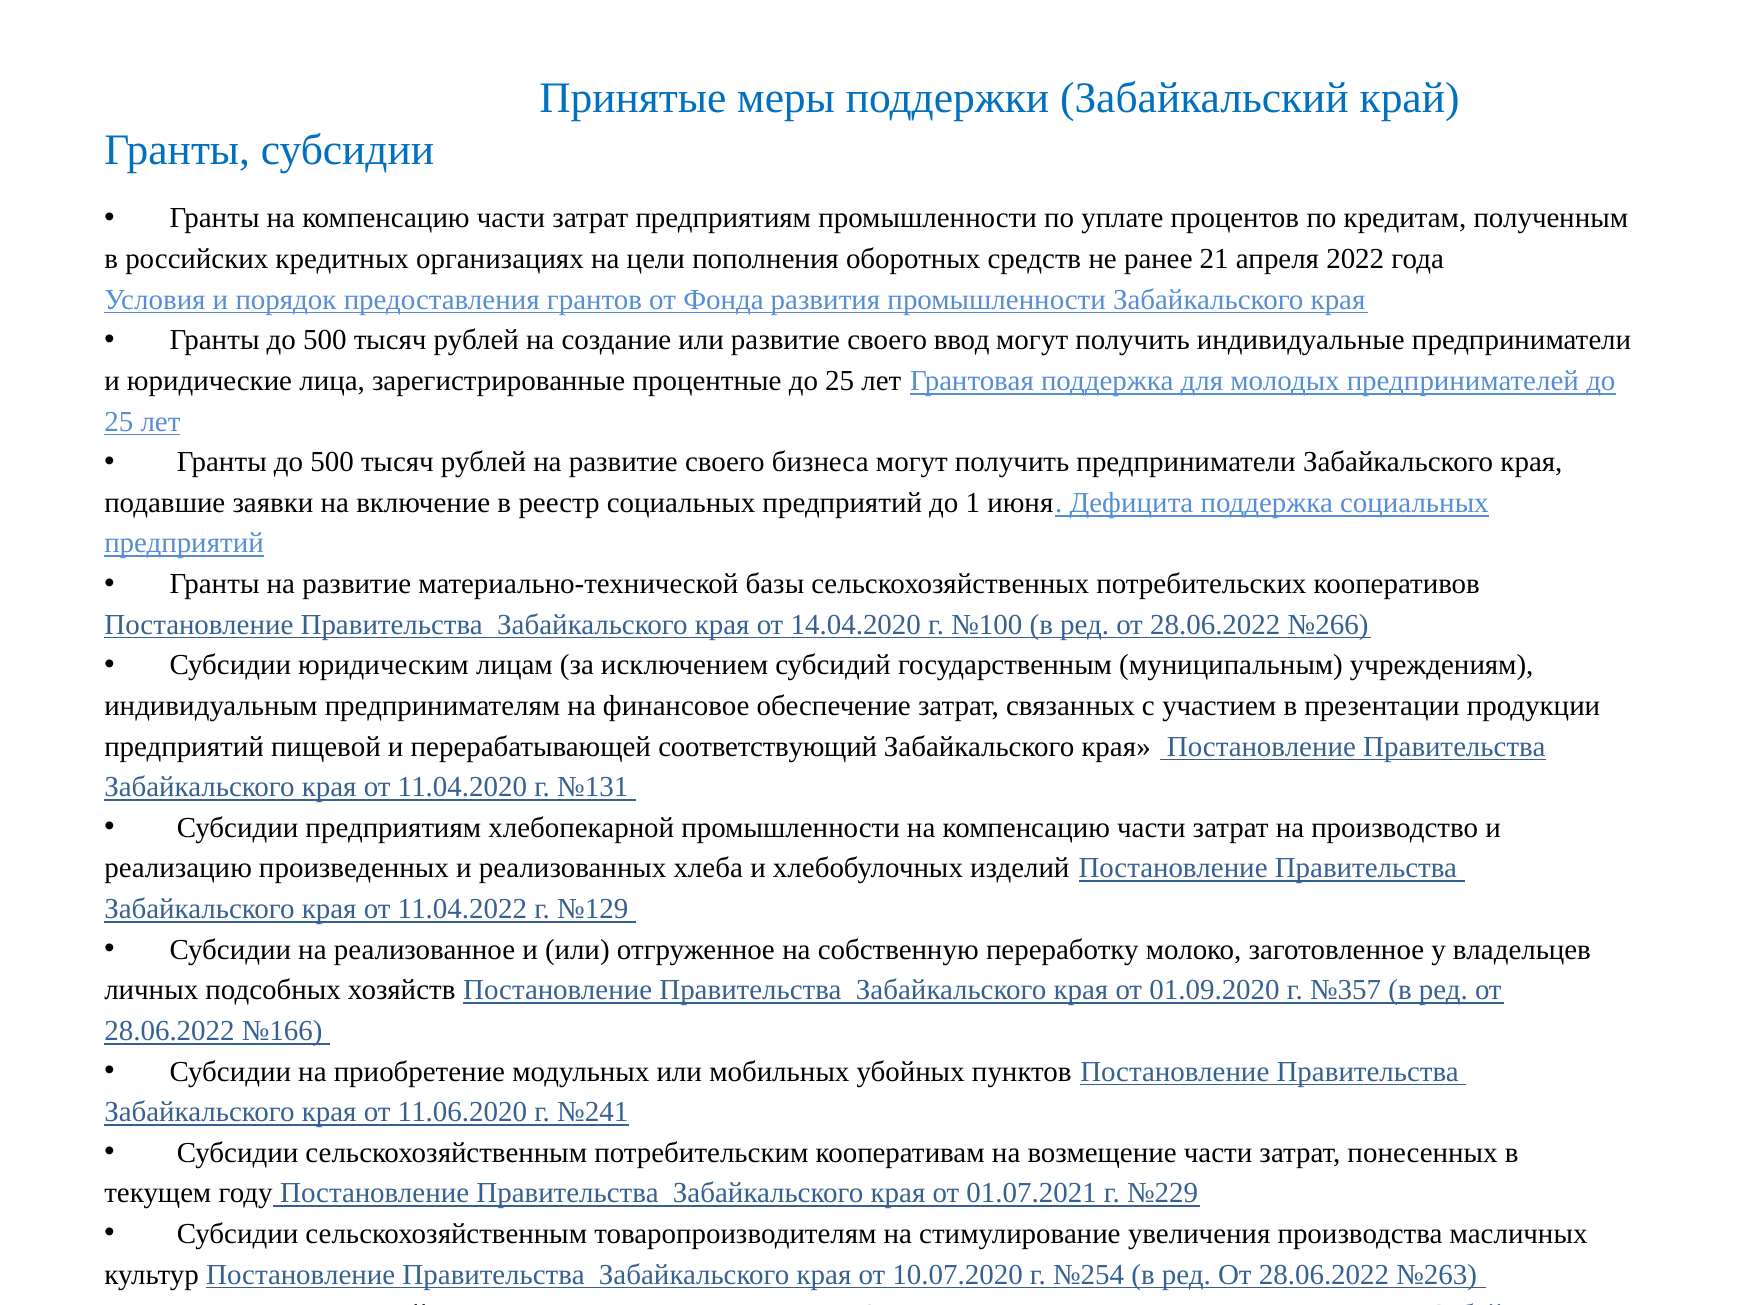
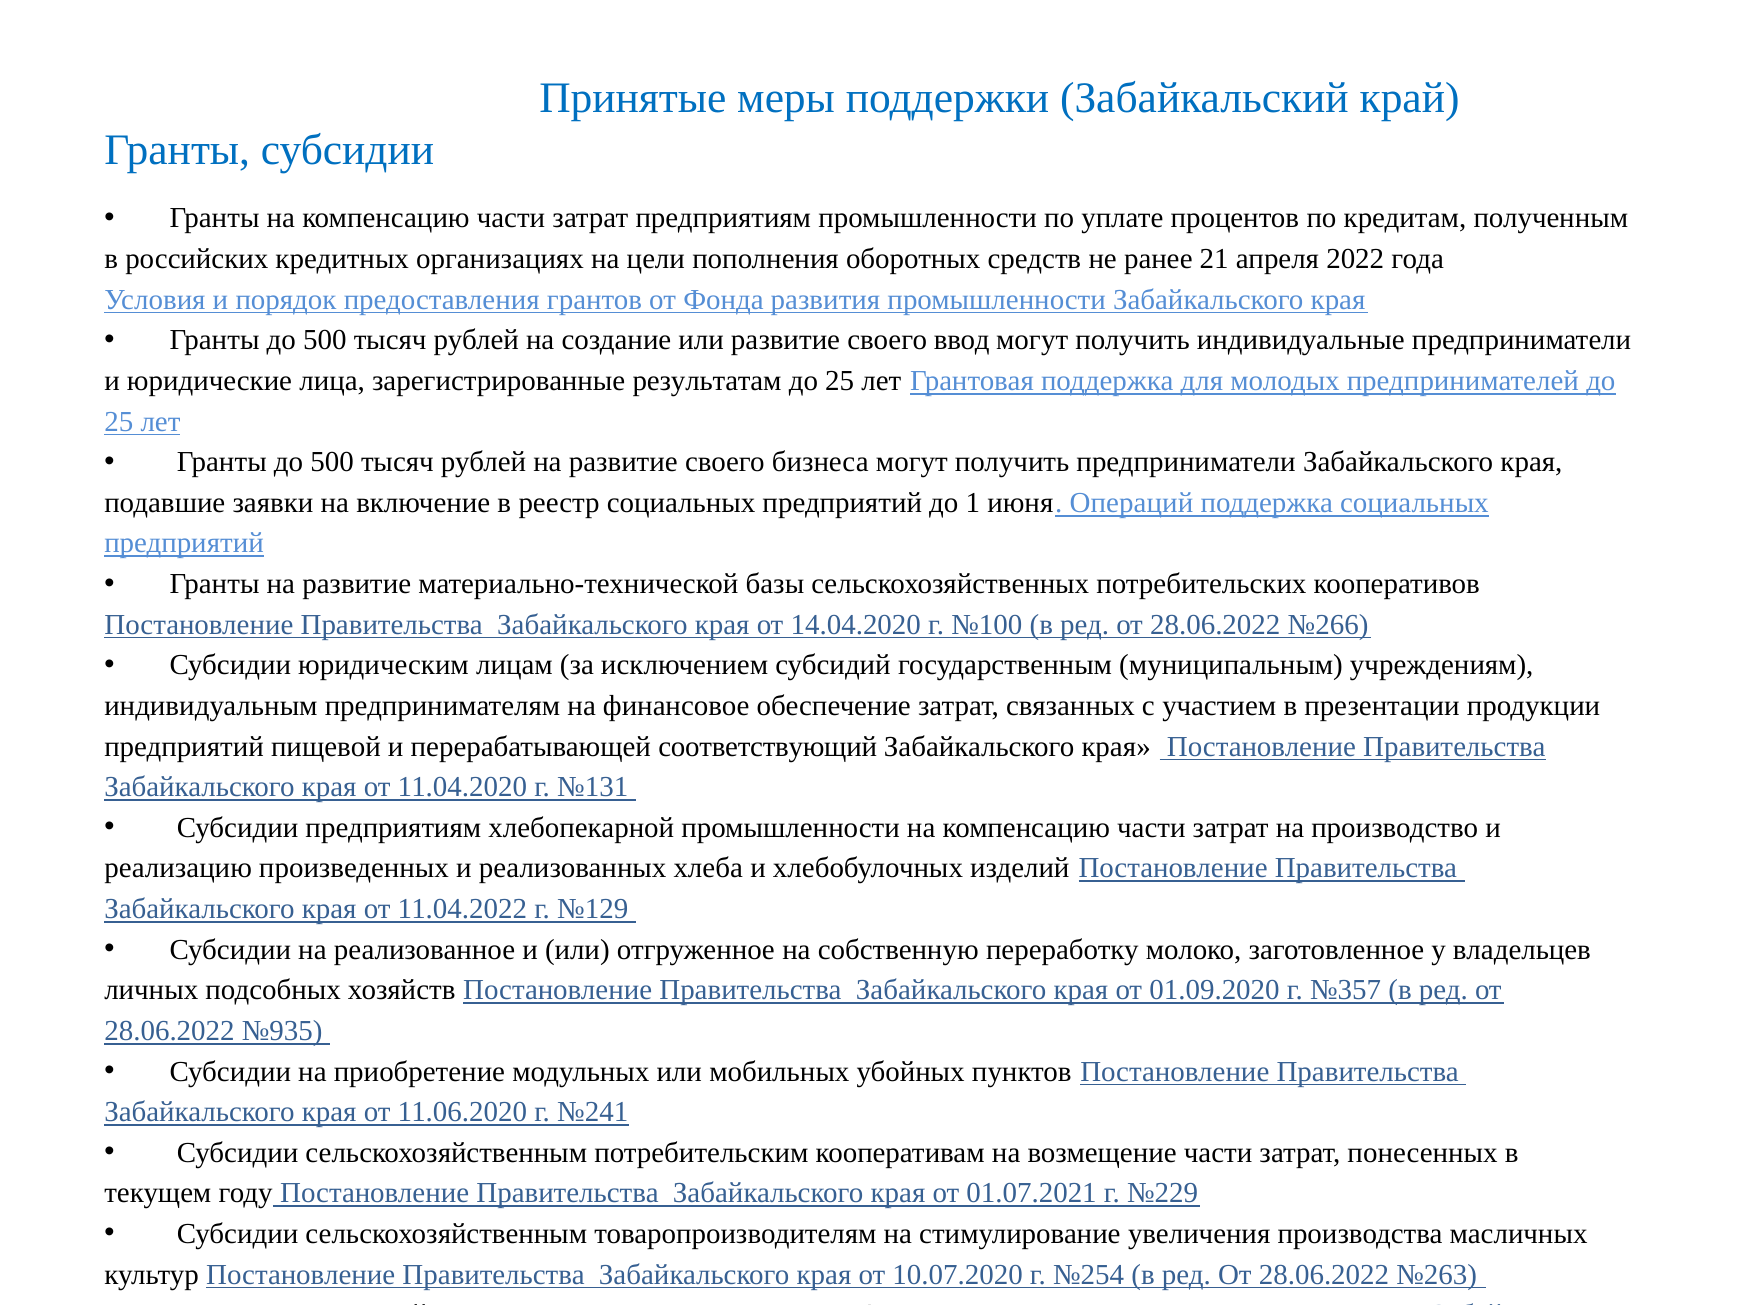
процентные: процентные -> результатам (707, 381)
Дефицита: Дефицита -> Операций (1131, 503)
№166: №166 -> №935 (282, 1031)
